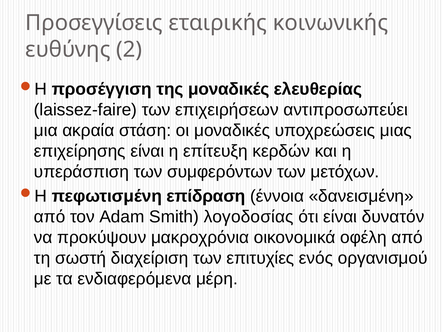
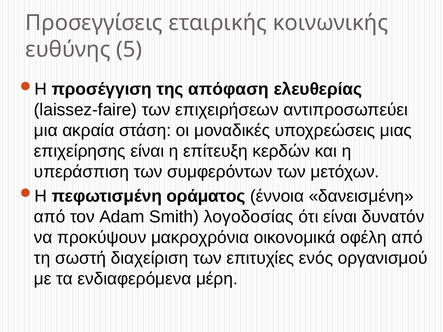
2: 2 -> 5 (129, 49)
της μοναδικές: μοναδικές -> απόφαση (229, 89)
επίδραση: επίδραση -> οράματος (206, 196)
